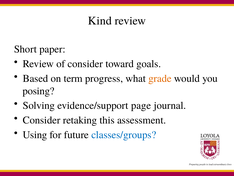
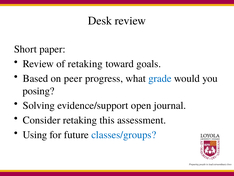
Kind: Kind -> Desk (100, 21)
of consider: consider -> retaking (85, 64)
term: term -> peer (73, 78)
grade colour: orange -> blue (160, 78)
page: page -> open (141, 105)
